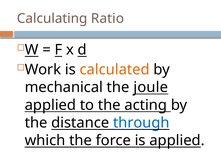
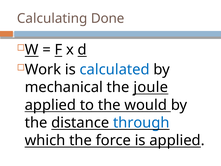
Ratio: Ratio -> Done (108, 18)
calculated colour: orange -> blue (115, 69)
acting: acting -> would (146, 105)
